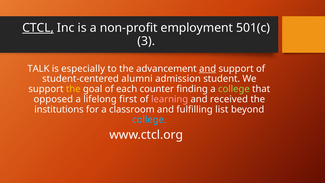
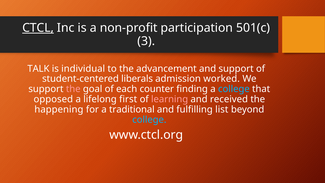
employment: employment -> participation (197, 28)
especially: especially -> individual (83, 69)
and underline: present -> none (208, 69)
alumni: alumni -> liberals (137, 79)
student: student -> worked (222, 79)
the colour: yellow -> pink (73, 89)
college colour: light green -> light blue (234, 89)
institutions: institutions -> happening (59, 109)
classroom: classroom -> traditional (132, 109)
